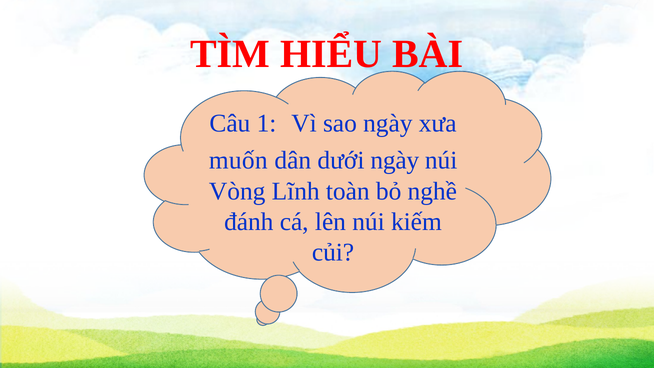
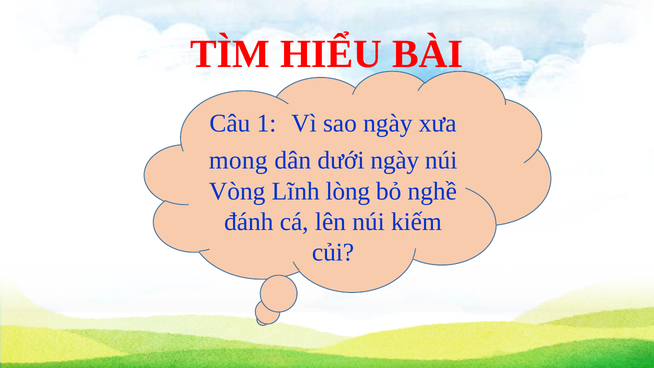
muốn: muốn -> mong (238, 161)
toàn: toàn -> lòng (348, 191)
